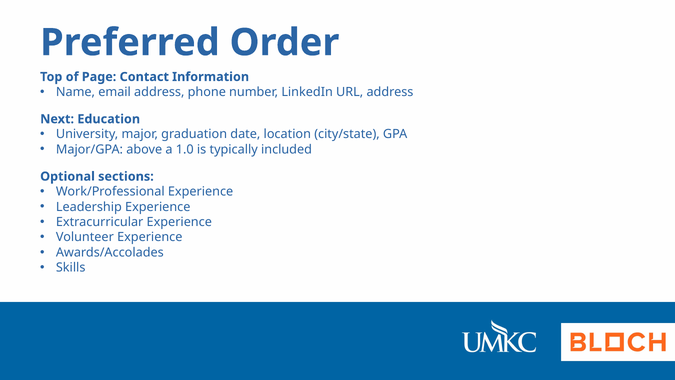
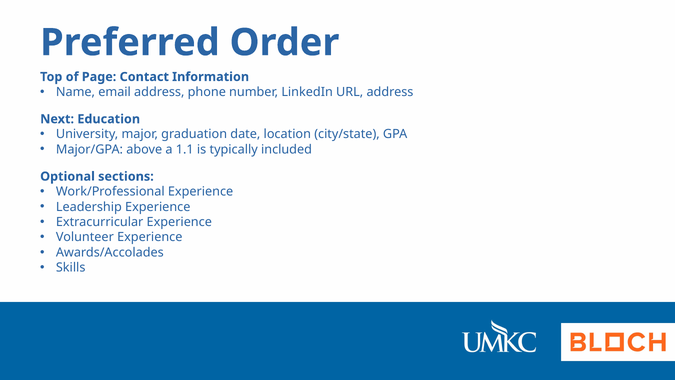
1.0: 1.0 -> 1.1 (185, 149)
